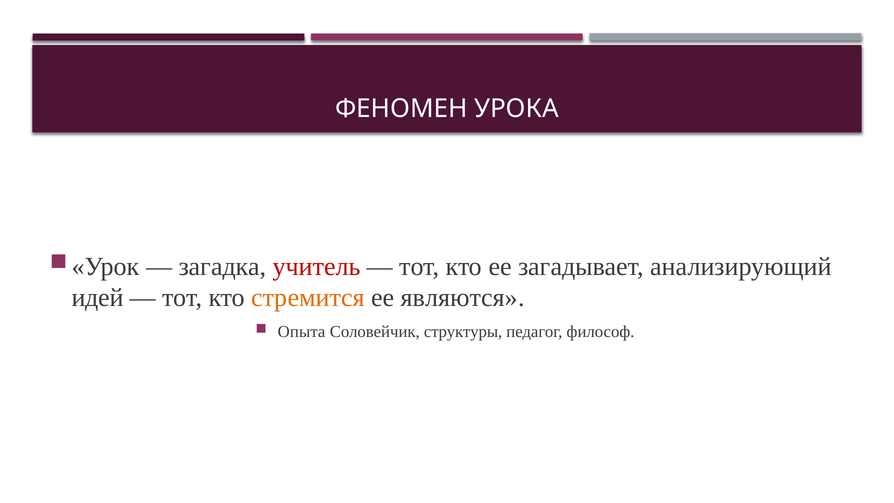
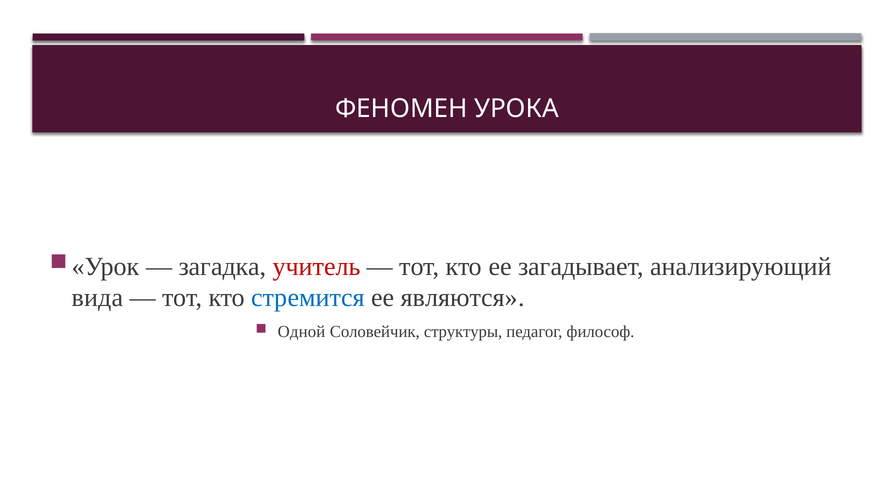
идей: идей -> вида (97, 298)
стремится colour: orange -> blue (308, 298)
Опыта: Опыта -> Одной (302, 332)
